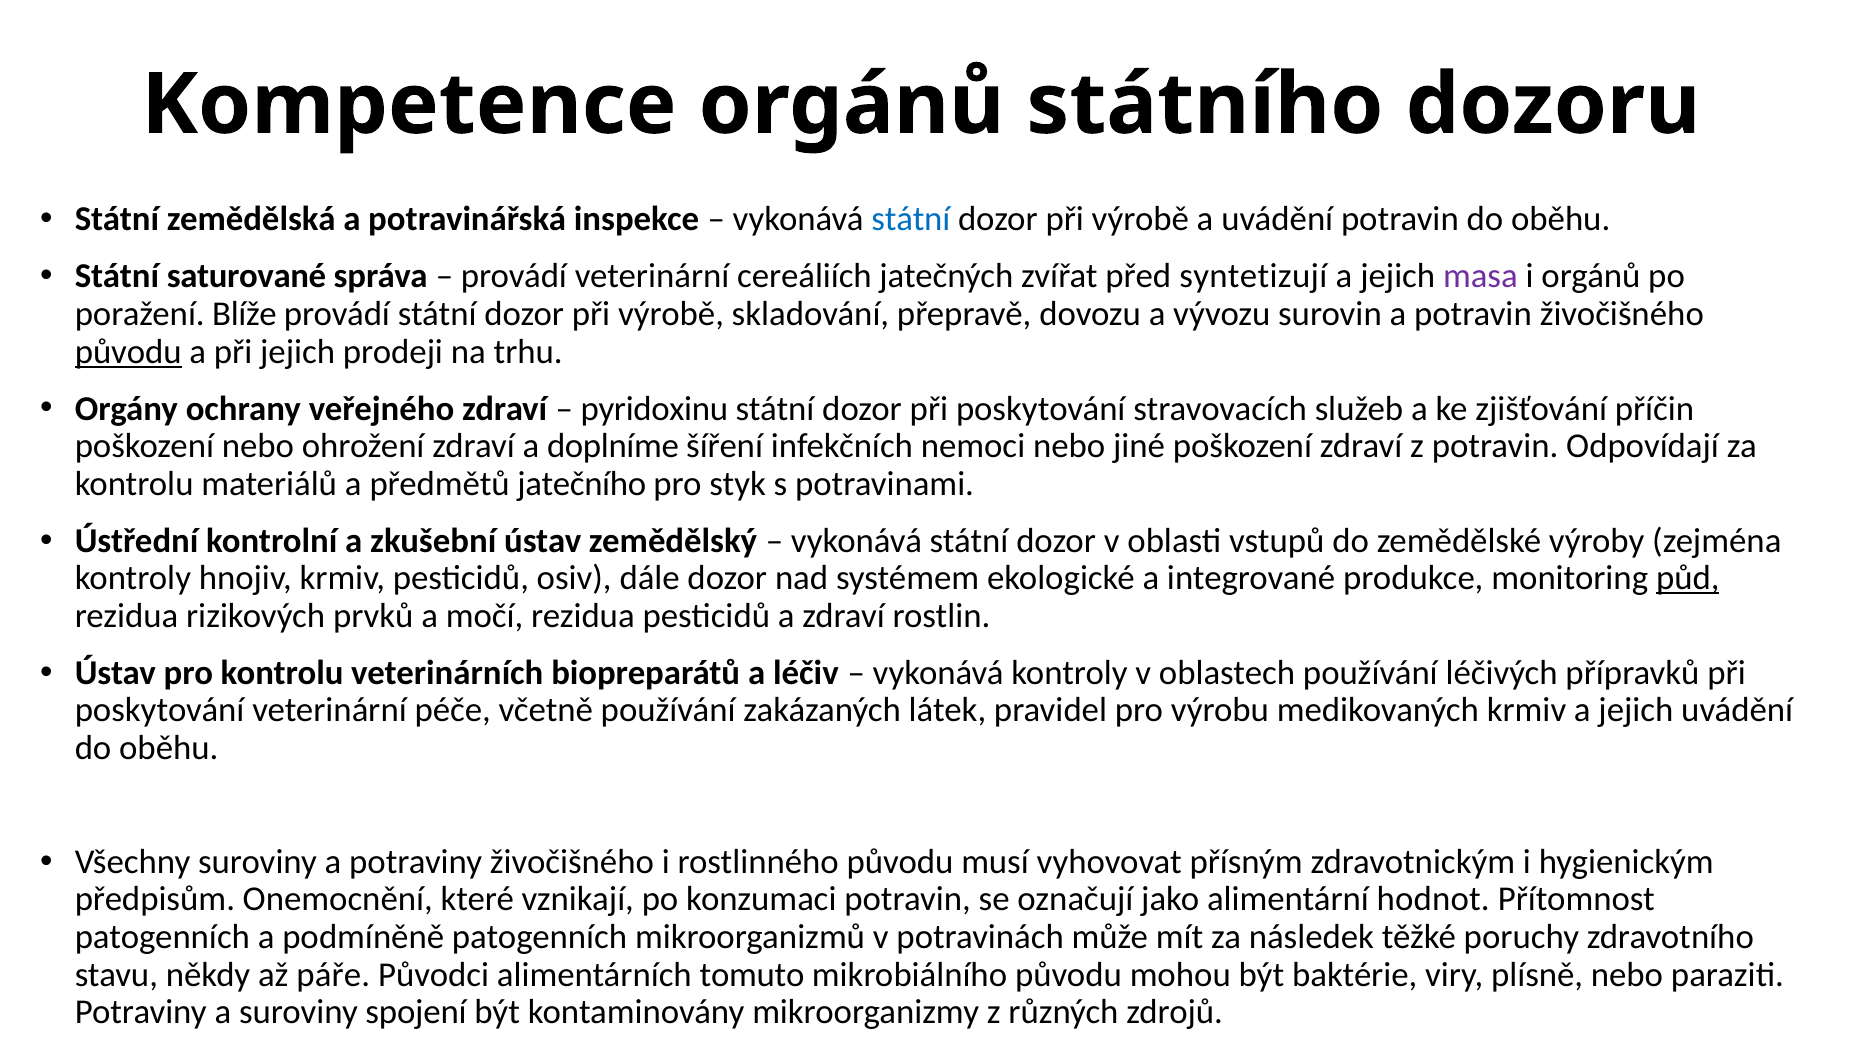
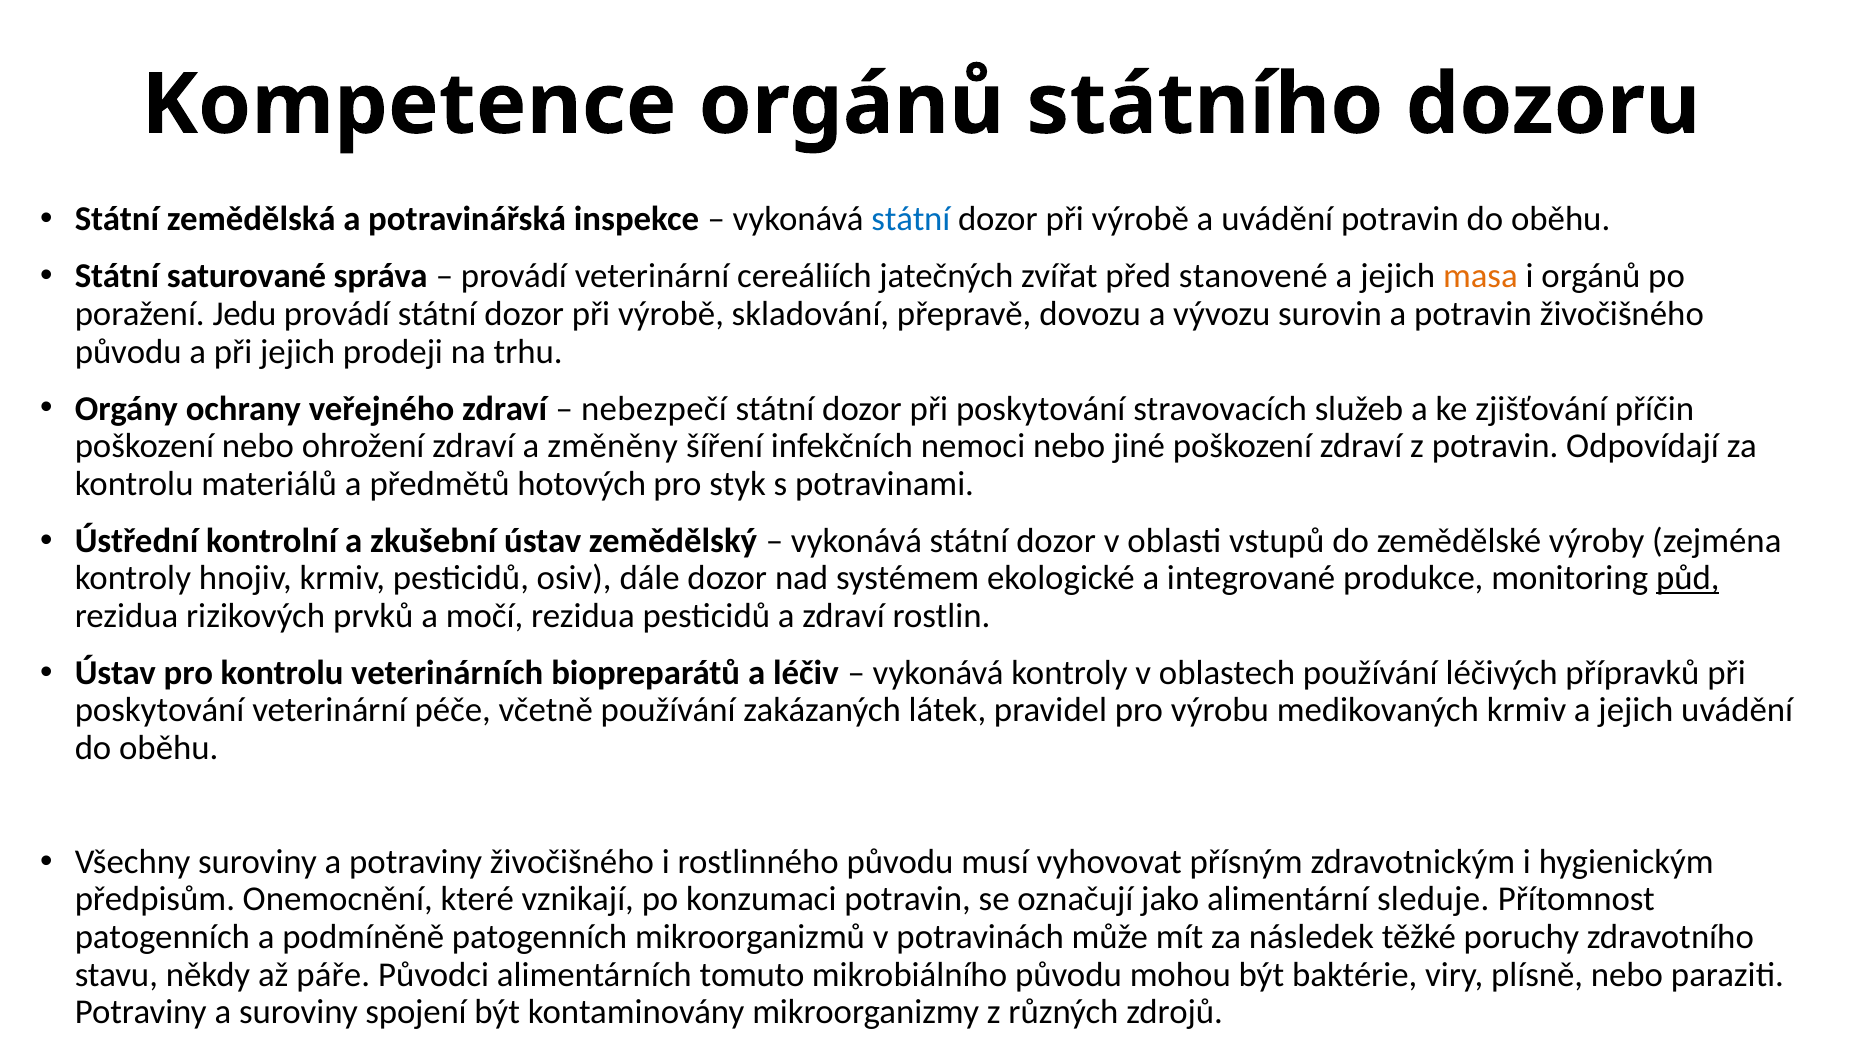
syntetizují: syntetizují -> stanovené (1253, 277)
masa colour: purple -> orange (1480, 277)
Blíže: Blíže -> Jedu (244, 314)
původu underline: present -> none (128, 352)
pyridoxinu: pyridoxinu -> nebezpečí (654, 409)
doplníme: doplníme -> změněny (613, 446)
jatečního: jatečního -> hotových (582, 484)
hodnot: hodnot -> sleduje (1433, 900)
